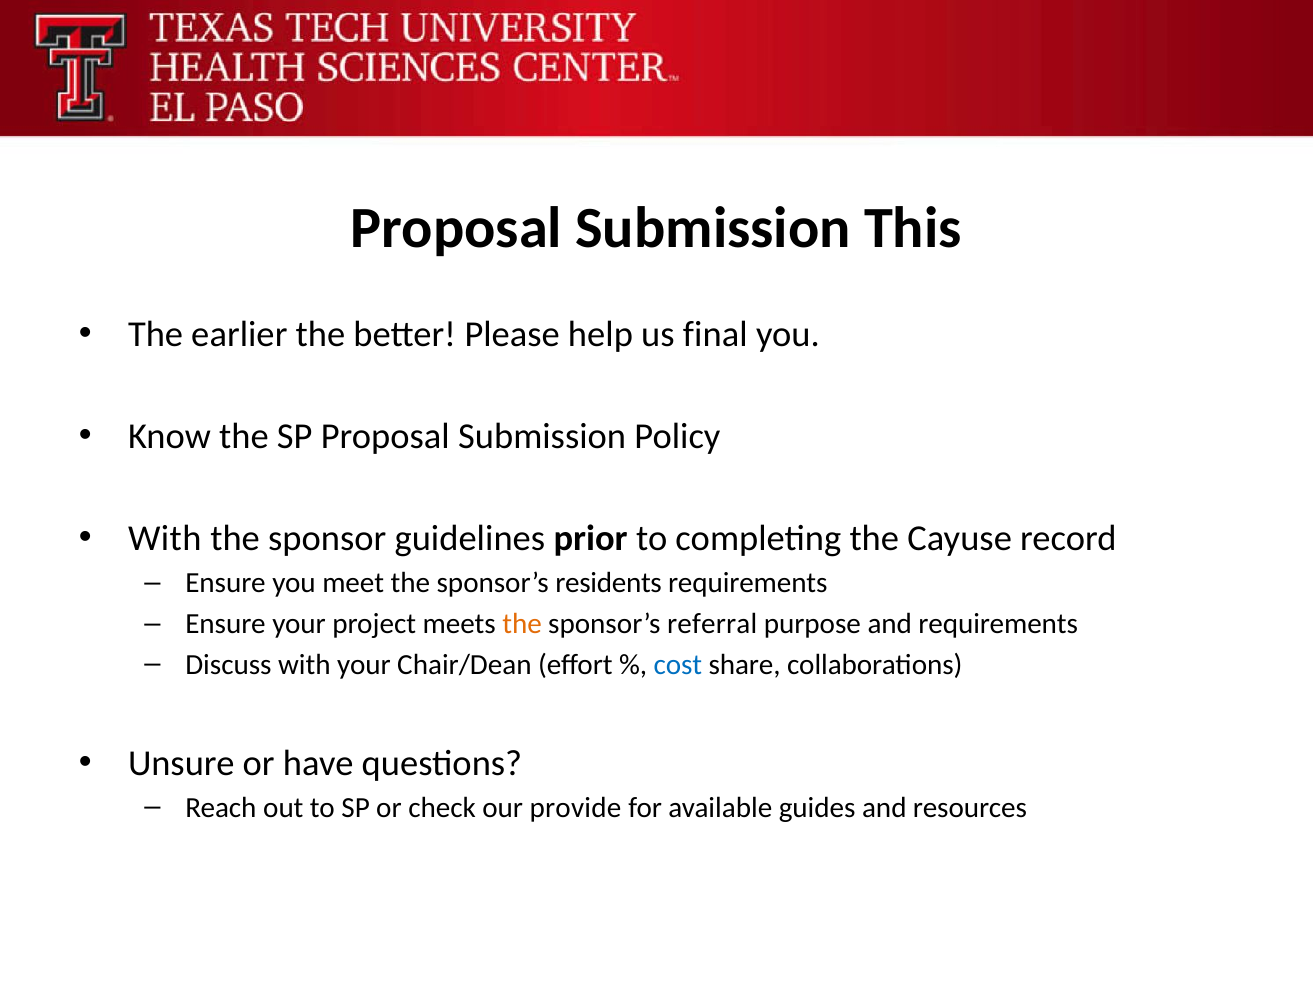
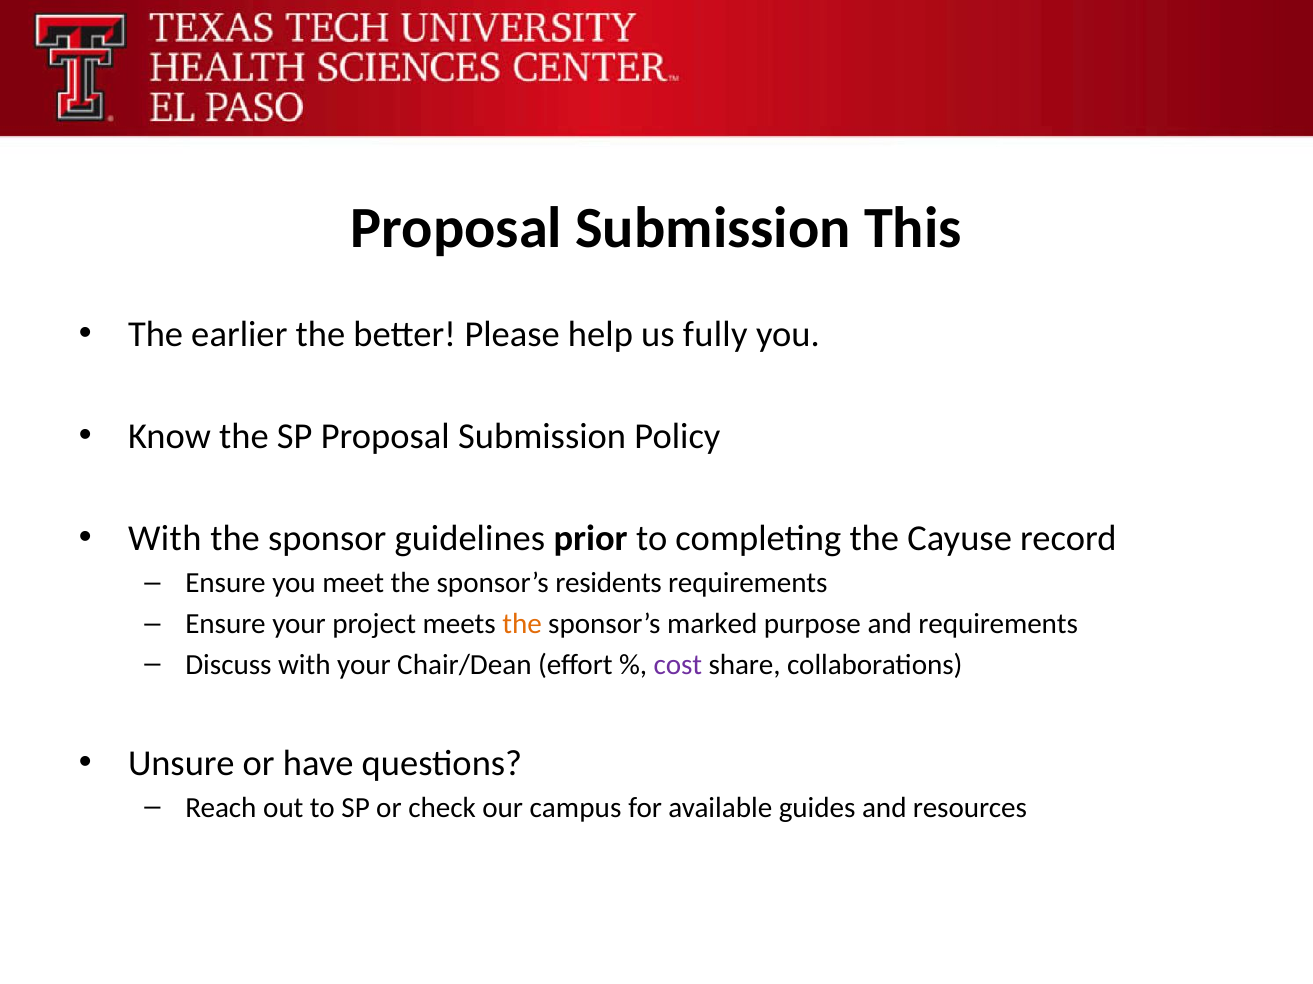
final: final -> fully (715, 335)
referral: referral -> marked (712, 625)
cost colour: blue -> purple (678, 665)
provide: provide -> campus (576, 808)
